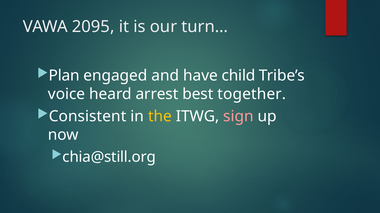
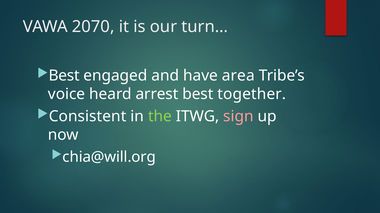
2095: 2095 -> 2070 (93, 27)
Plan: Plan -> Best (64, 76)
child: child -> area (238, 76)
the colour: yellow -> light green (160, 117)
chia@still.org: chia@still.org -> chia@will.org (109, 158)
